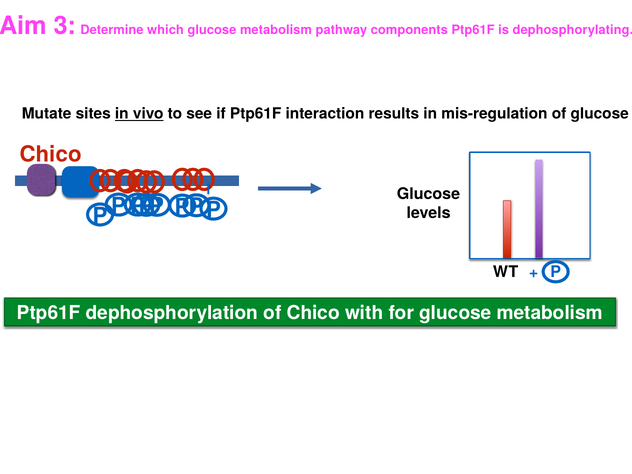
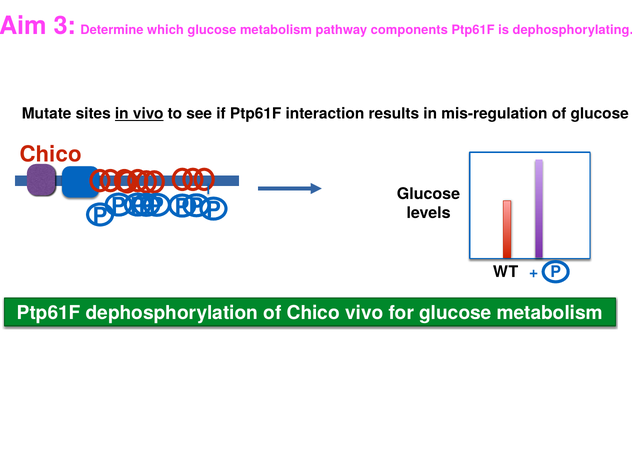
with: with -> vivo (364, 313)
